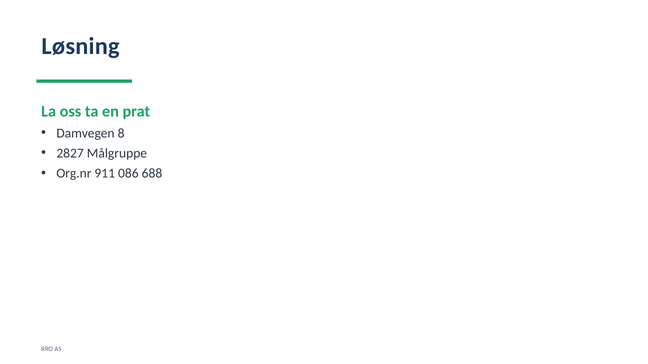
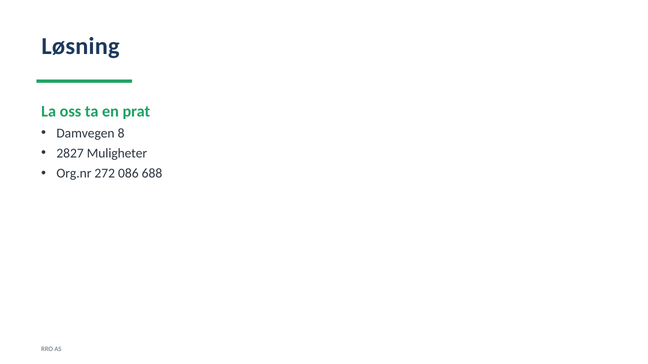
Målgruppe: Målgruppe -> Muligheter (117, 154)
911: 911 -> 272 (105, 174)
